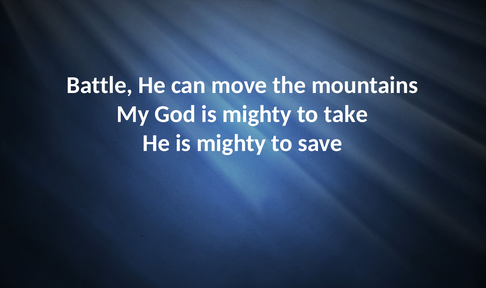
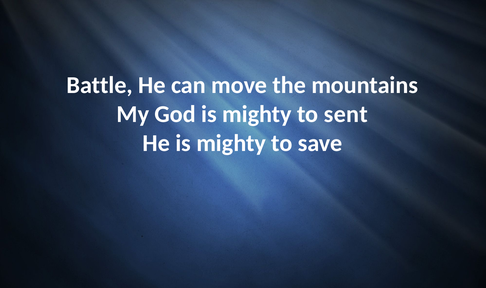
take: take -> sent (346, 114)
